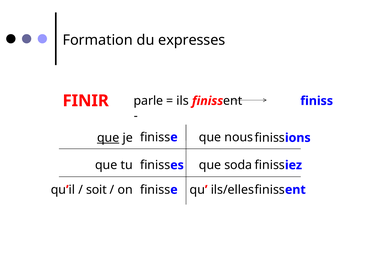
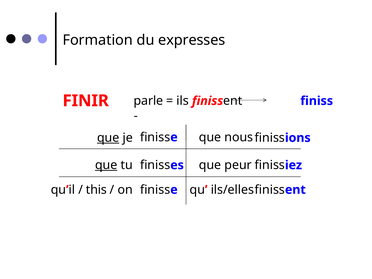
que underline: none -> present (106, 165)
soda: soda -> peur (238, 165)
soit: soit -> this (96, 190)
